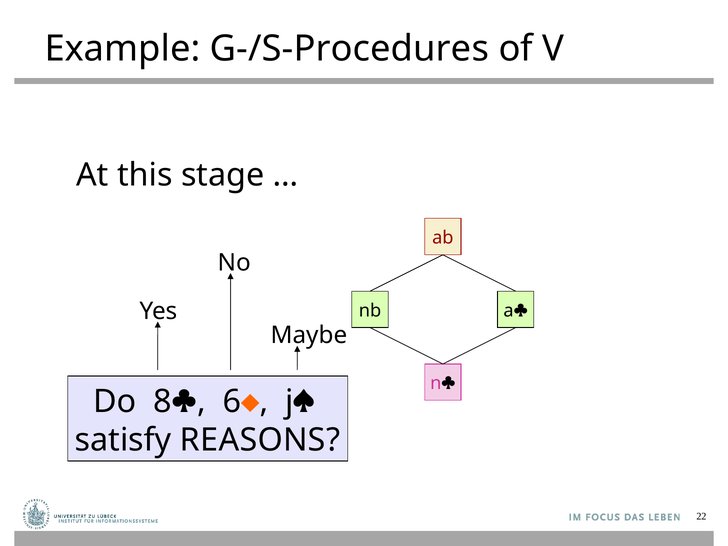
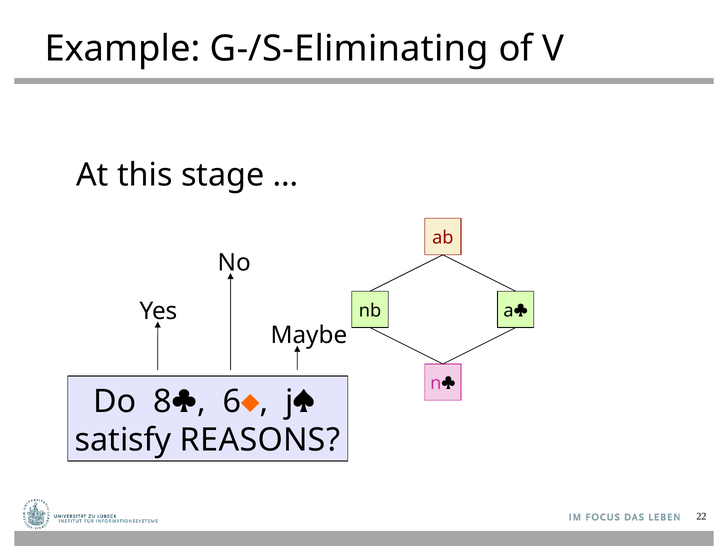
G-/S-Procedures: G-/S-Procedures -> G-/S-Eliminating (349, 49)
